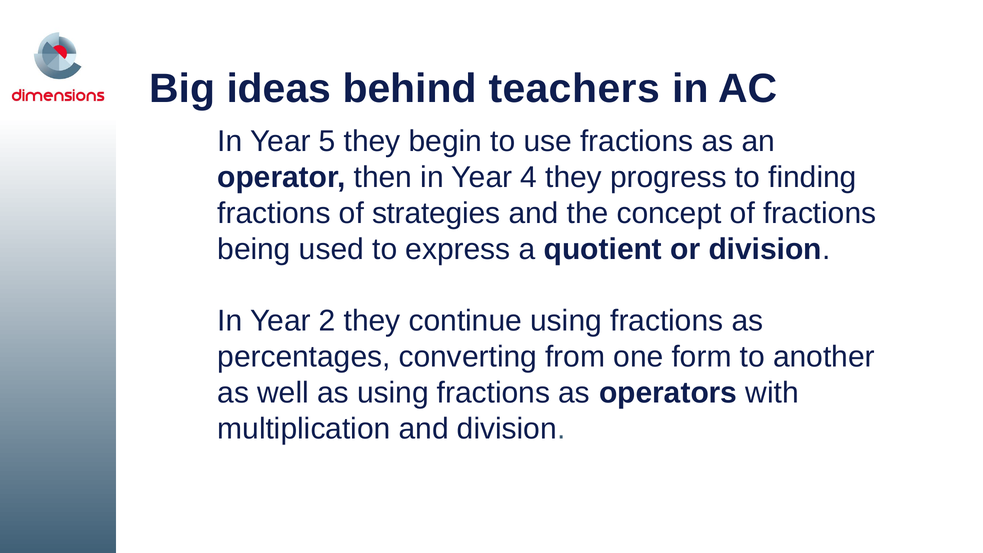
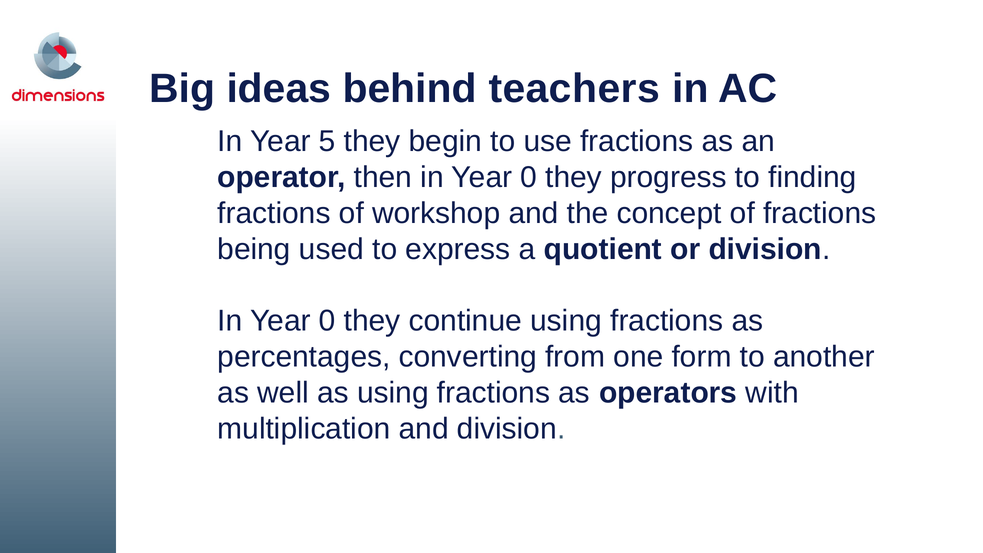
then in Year 4: 4 -> 0 (529, 177)
strategies: strategies -> workshop (436, 213)
2: 2 -> 0 (327, 321)
